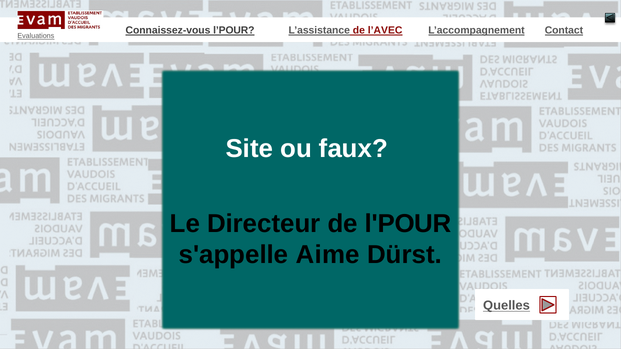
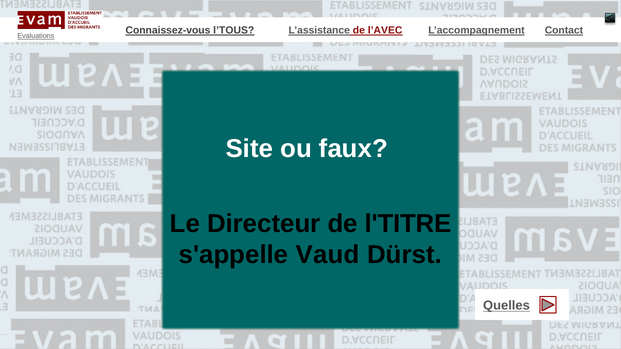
l’POUR: l’POUR -> l’TOUS (234, 30)
l'POUR: l'POUR -> l'TITRE (408, 224)
Aime: Aime -> Vaud (328, 255)
